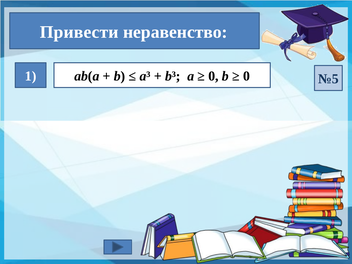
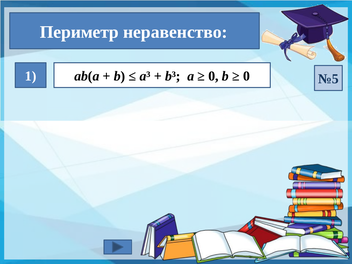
Привести: Привести -> Периметр (79, 32)
